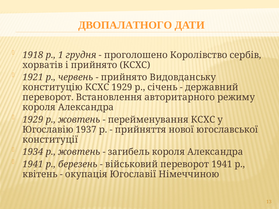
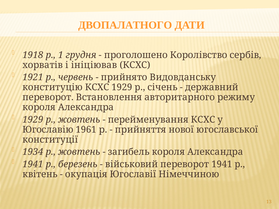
і прийнято: прийнято -> ініціював (94, 65)
1937: 1937 -> 1961 (86, 130)
